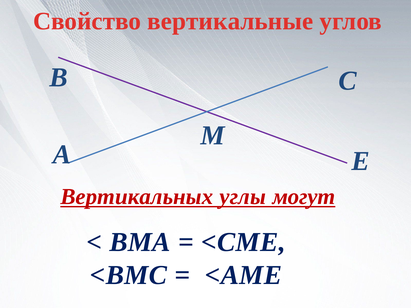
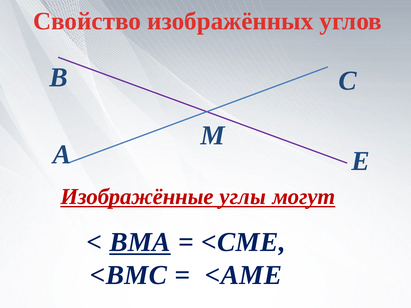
вертикальные: вертикальные -> изображённых (230, 21)
Вертикальных: Вертикальных -> Изображённые (137, 197)
BMA underline: none -> present (140, 242)
